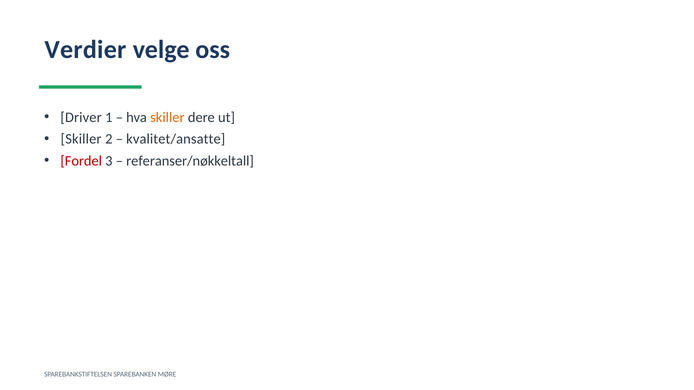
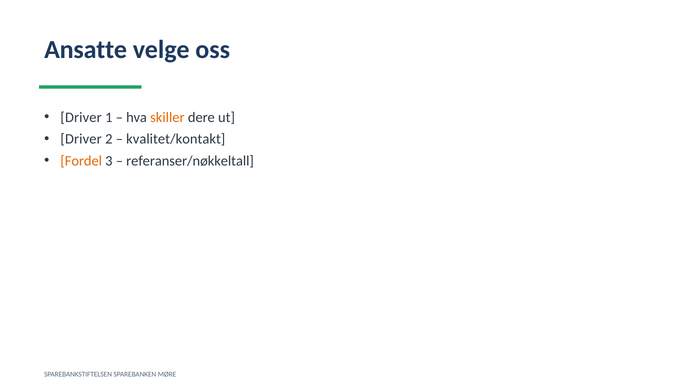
Verdier: Verdier -> Ansatte (86, 50)
Skiller: Skiller -> Driver (81, 139)
kvalitet/ansatte: kvalitet/ansatte -> kvalitet/kontakt (176, 139)
Fordel colour: red -> orange (81, 161)
